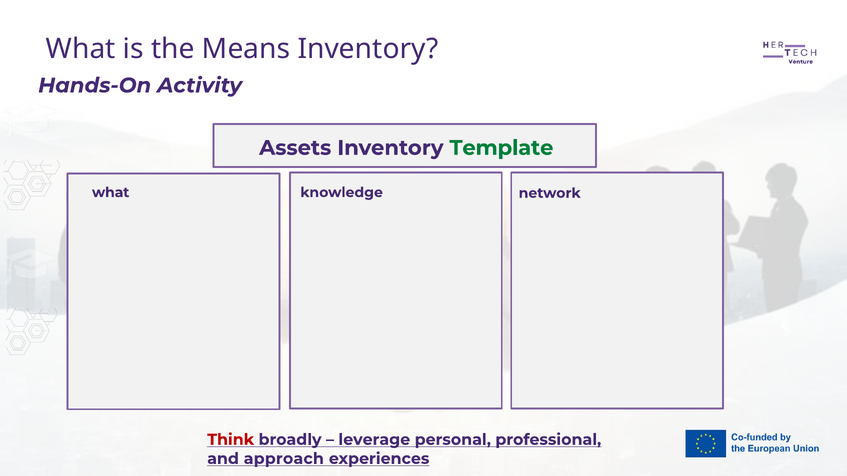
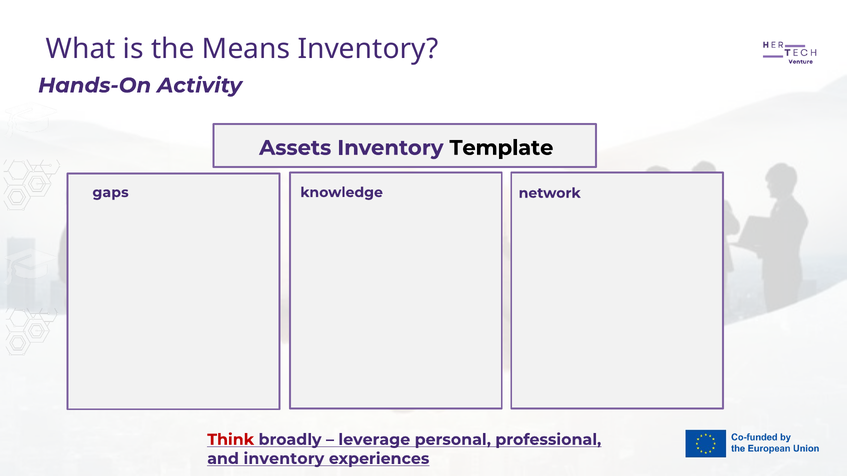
Template colour: green -> black (501, 148)
what: what -> gaps (111, 193)
and approach: approach -> inventory (284, 459)
